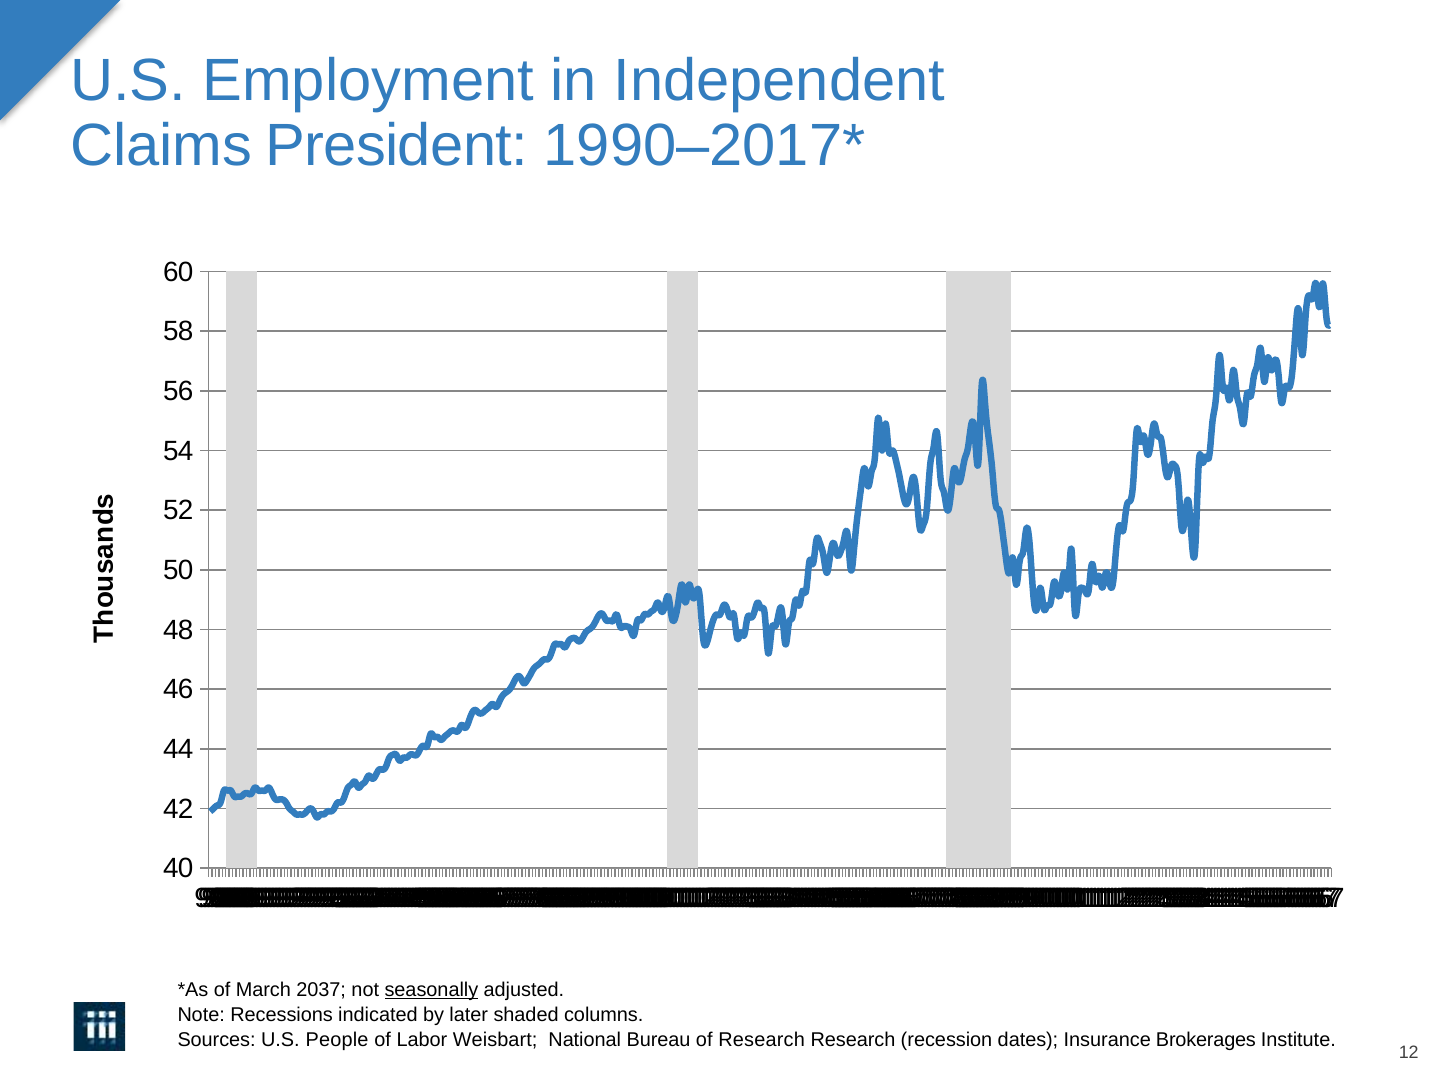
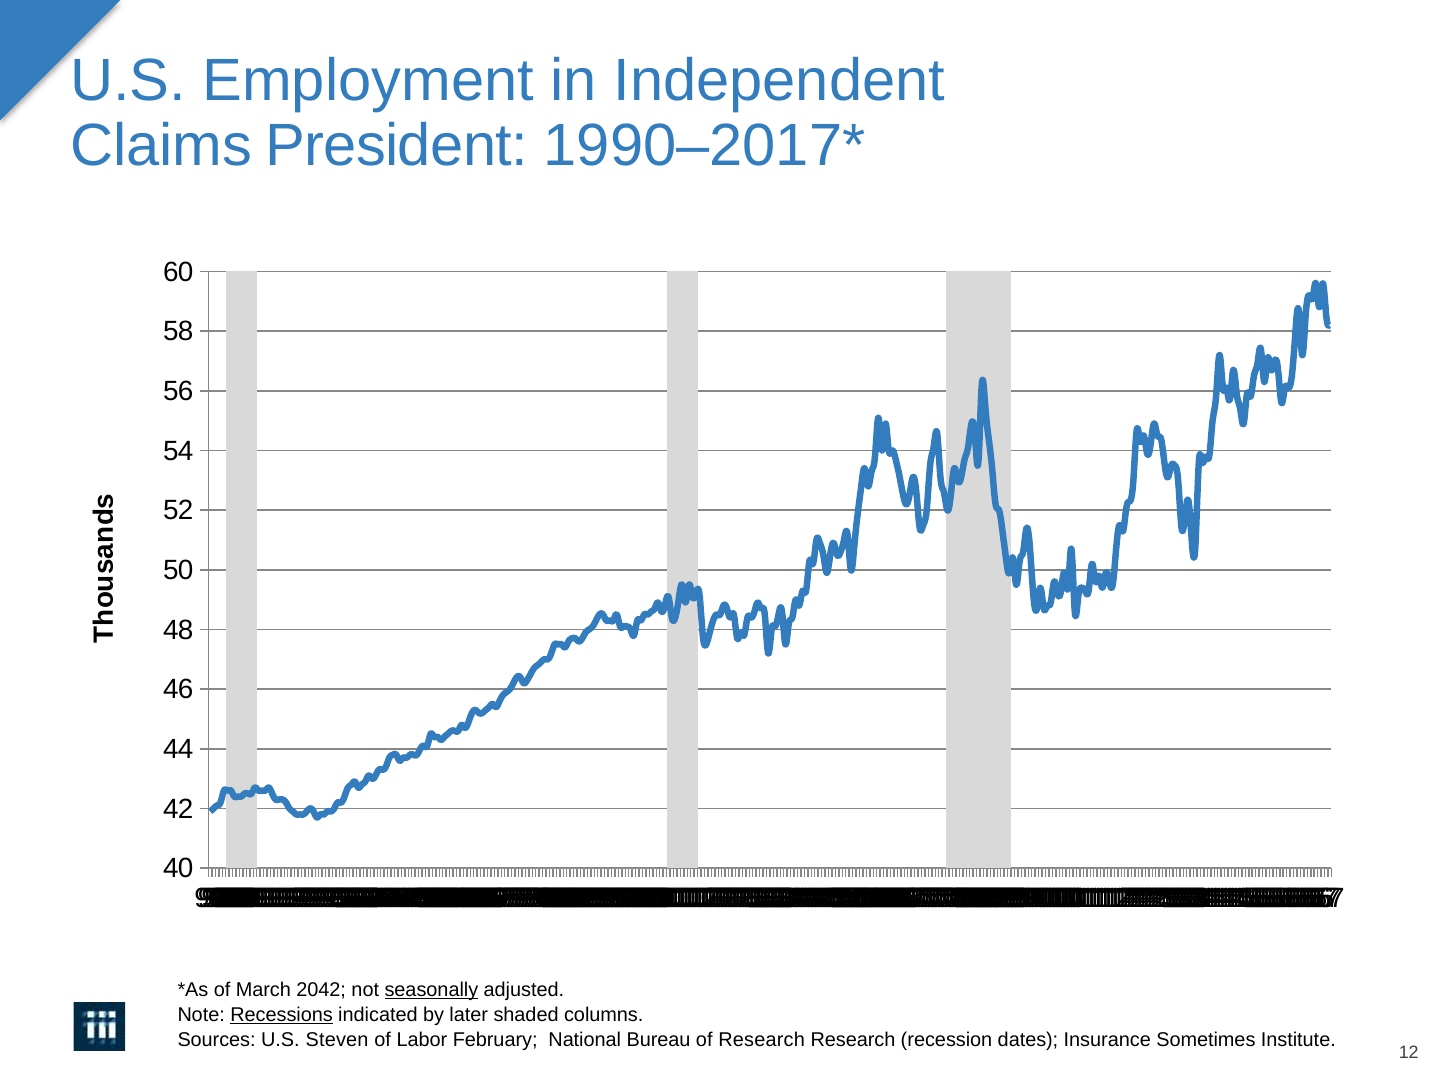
2037: 2037 -> 2042 (321, 990)
Recessions underline: none -> present (282, 1015)
People: People -> Steven (337, 1040)
Weisbart: Weisbart -> February (495, 1040)
Brokerages: Brokerages -> Sometimes (1206, 1040)
